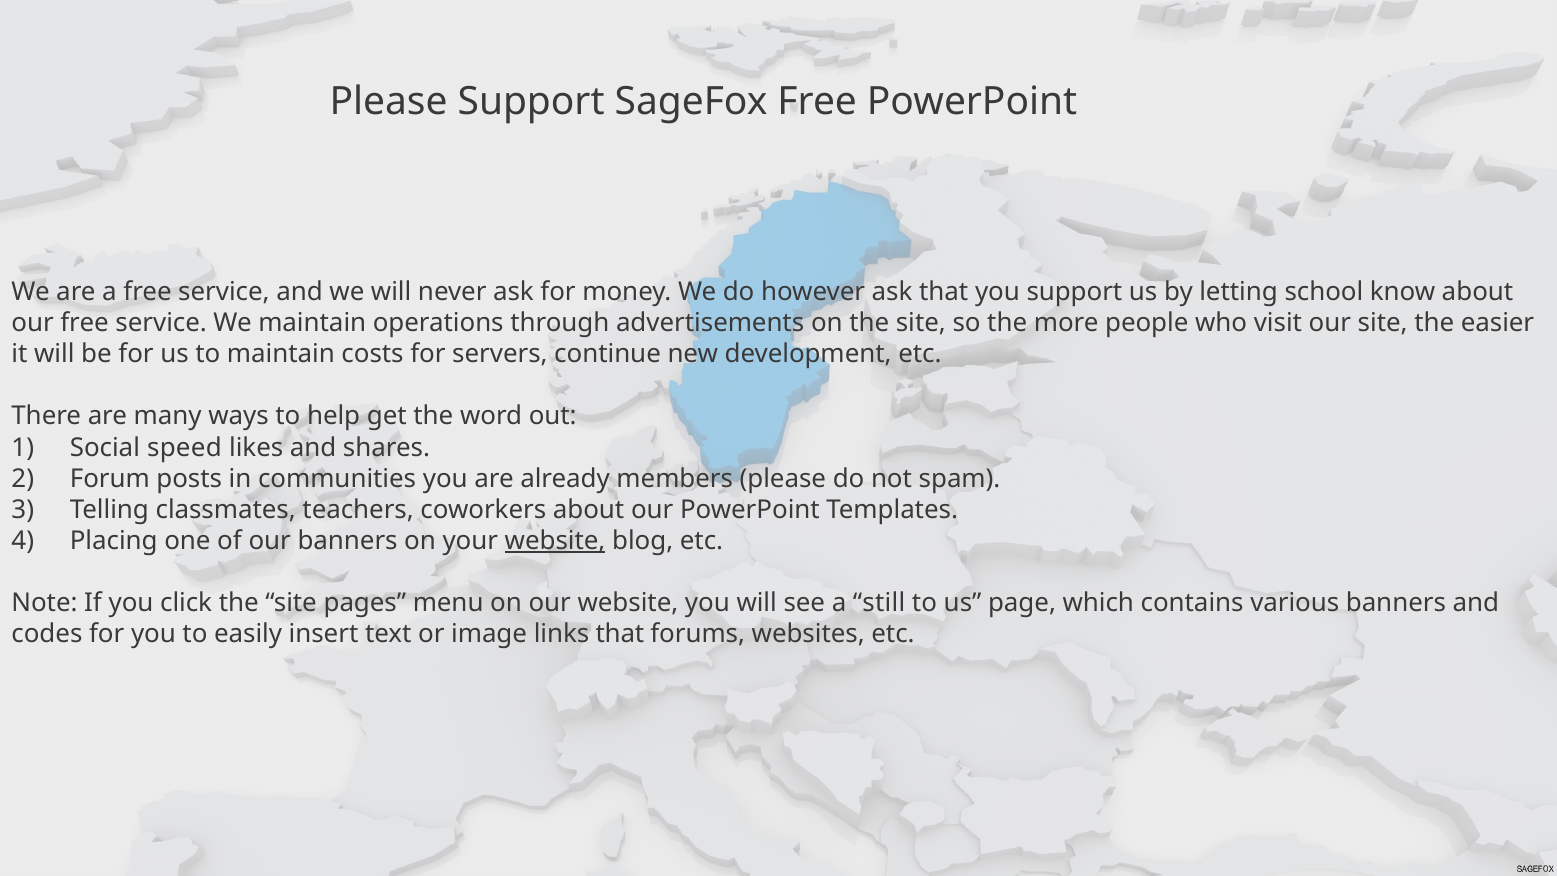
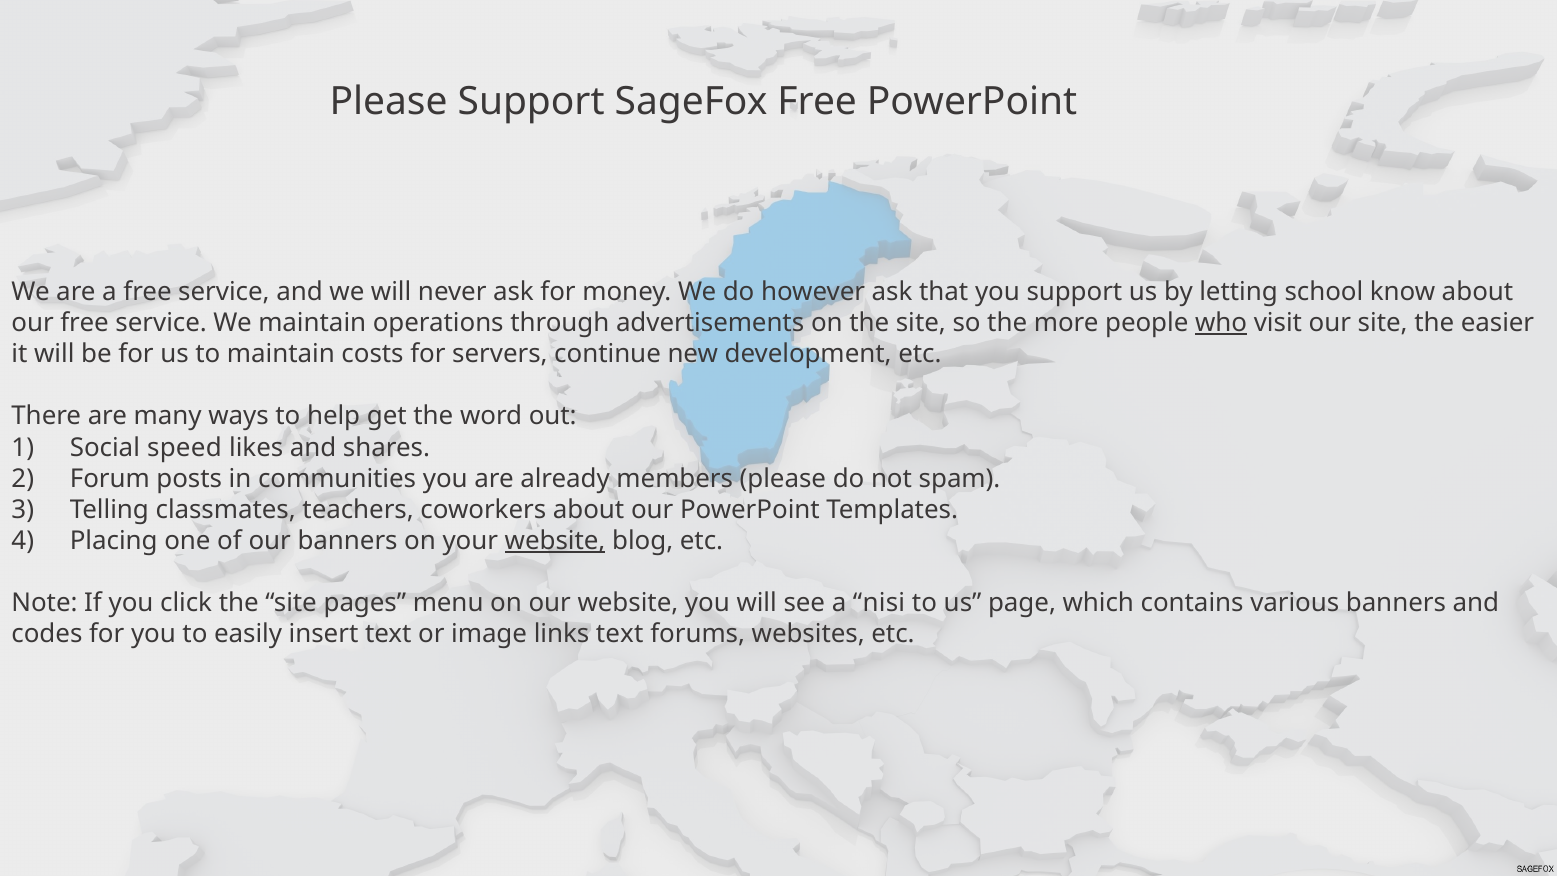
who underline: none -> present (1221, 323)
still: still -> nisi (879, 603)
links that: that -> text (620, 634)
